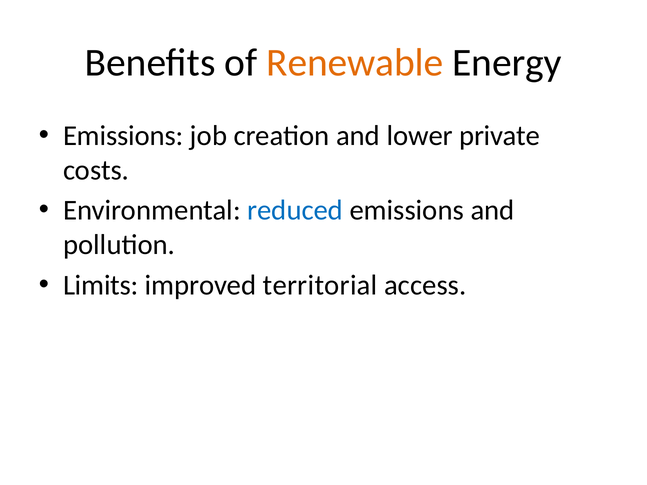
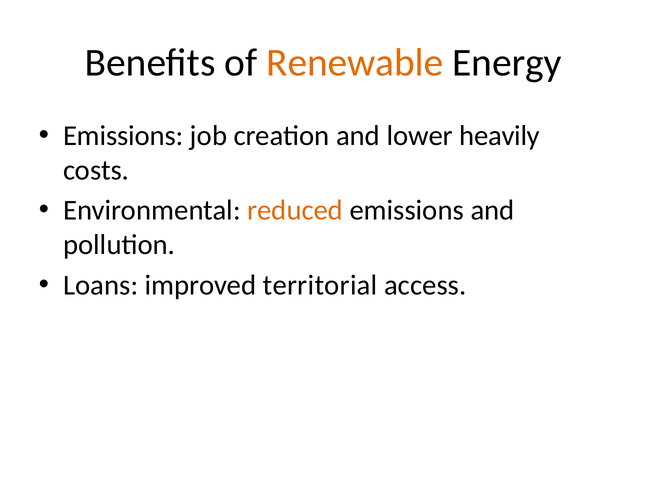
private: private -> heavily (500, 136)
reduced colour: blue -> orange (295, 211)
Limits: Limits -> Loans (101, 285)
